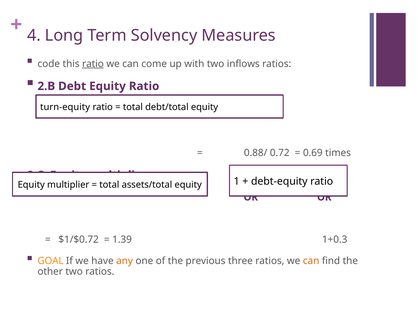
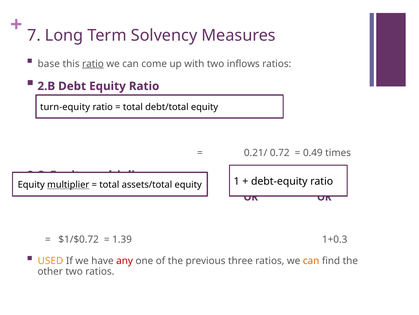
4: 4 -> 7 (34, 35)
code: code -> base (49, 64)
0.88/: 0.88/ -> 0.21/ (256, 153)
0.69: 0.69 -> 0.49 (313, 153)
multiplier underline: none -> present (68, 184)
GOAL: GOAL -> USED (50, 260)
any colour: orange -> red (125, 260)
